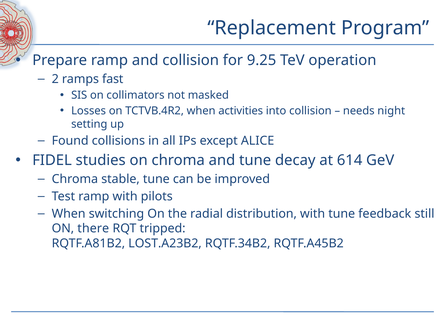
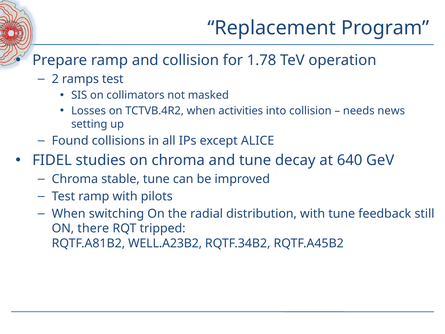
9.25: 9.25 -> 1.78 (262, 60)
ramps fast: fast -> test (113, 79)
night: night -> news (391, 111)
614: 614 -> 640 (350, 160)
LOST.A23B2: LOST.A23B2 -> WELL.A23B2 (165, 243)
